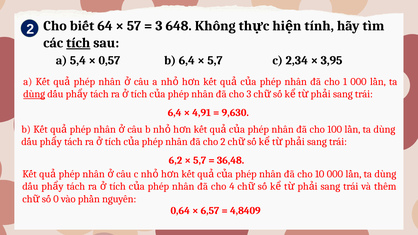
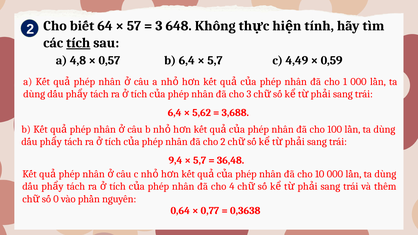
5,4: 5,4 -> 4,8 (78, 60)
2,34: 2,34 -> 4,49 (297, 60)
3,95: 3,95 -> 0,59 (332, 60)
dùng underline: present -> none (34, 94)
4,91: 4,91 -> 5,62 (202, 113)
9,630: 9,630 -> 3,688 (235, 113)
6,2: 6,2 -> 9,4 (175, 160)
6,57: 6,57 -> 0,77 (210, 211)
4,8409: 4,8409 -> 0,3638 (245, 211)
